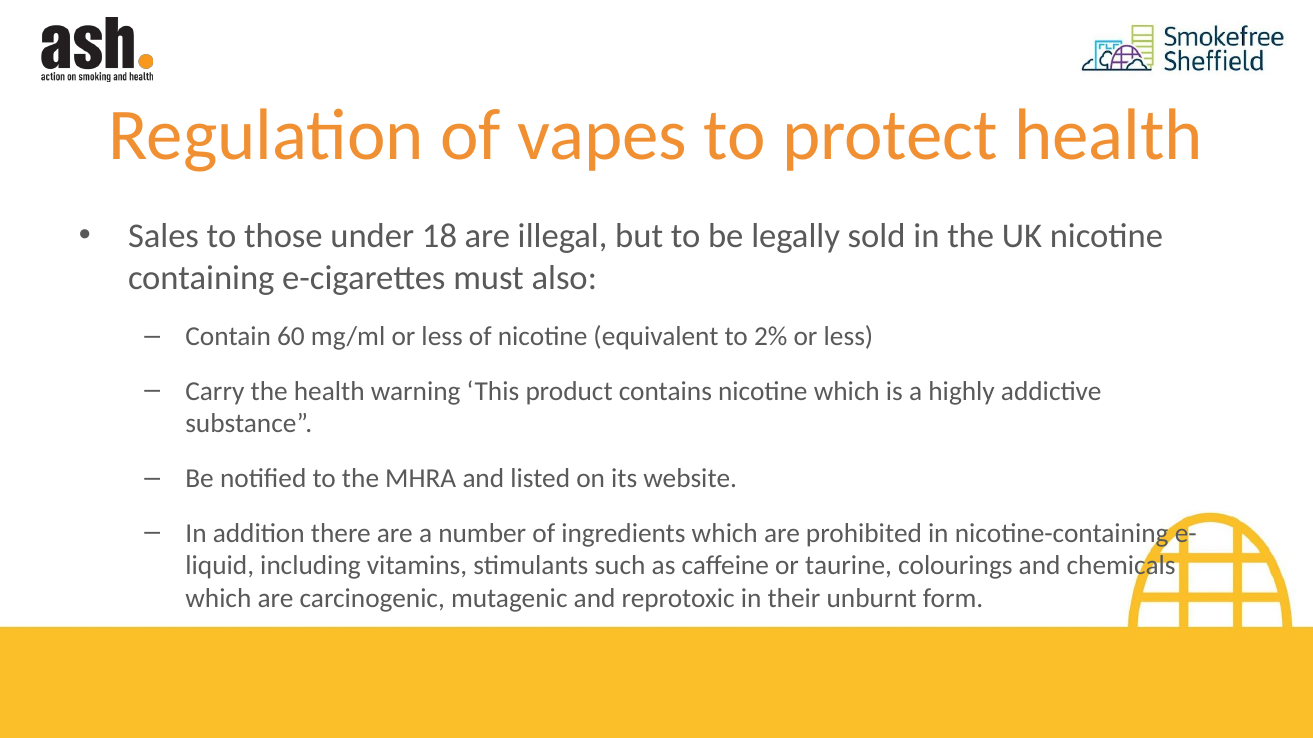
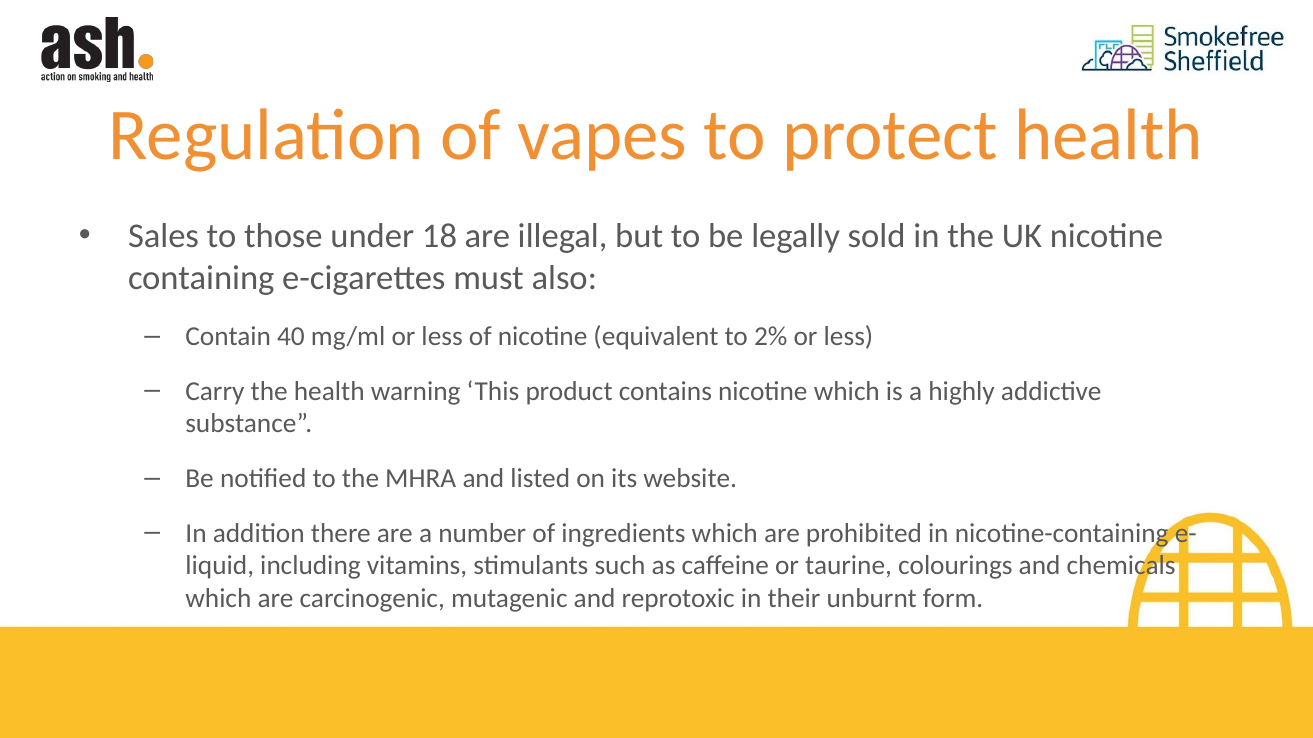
60: 60 -> 40 (291, 337)
